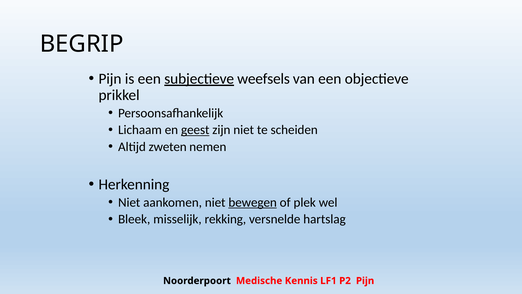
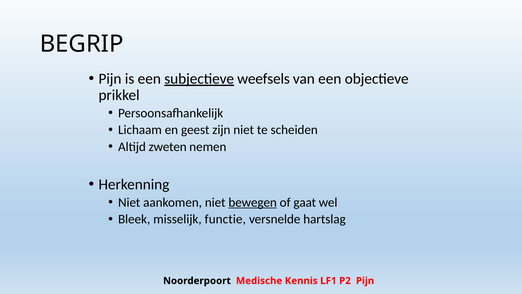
geest underline: present -> none (195, 130)
plek: plek -> gaat (305, 202)
rekking: rekking -> functie (225, 219)
